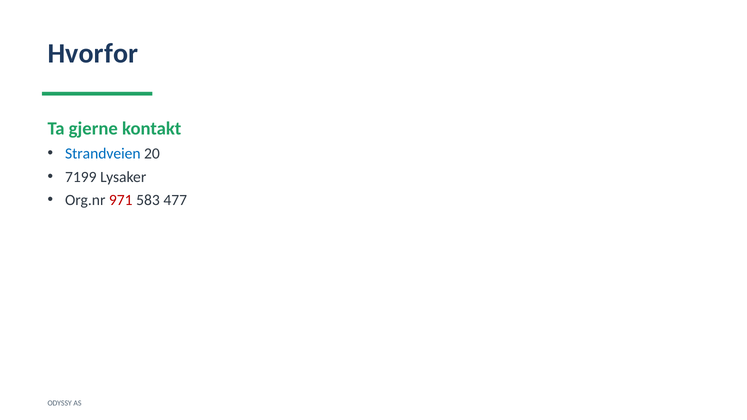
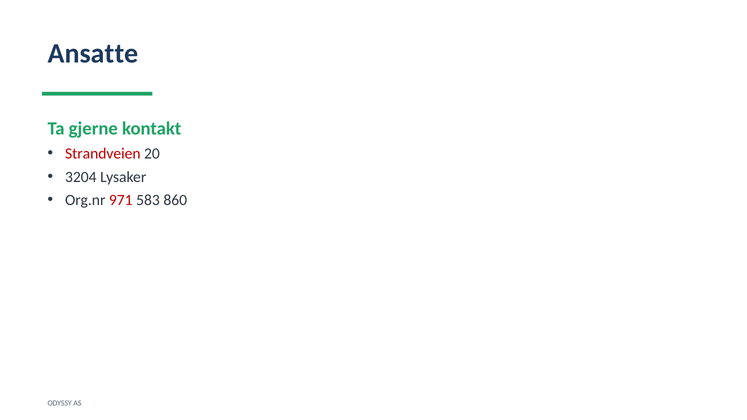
Hvorfor: Hvorfor -> Ansatte (93, 53)
Strandveien colour: blue -> red (103, 154)
7199: 7199 -> 3204 (81, 177)
477: 477 -> 860 (175, 200)
